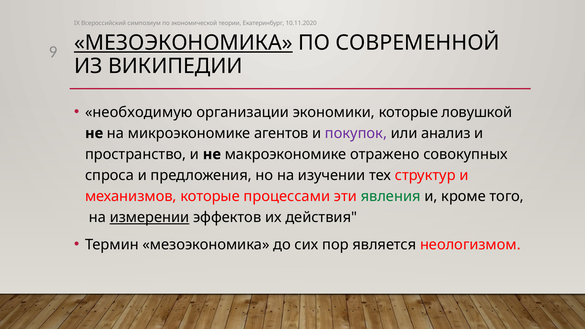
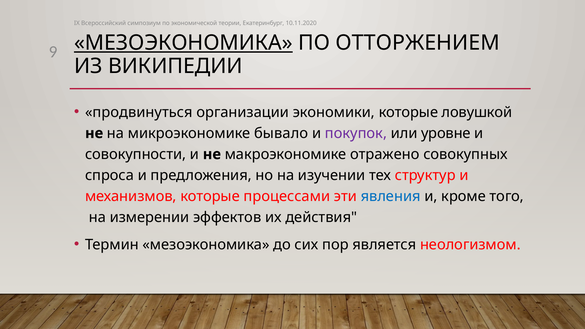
СОВРЕМЕННОЙ: СОВРЕМЕННОЙ -> ОТТОРЖЕНИЕМ (418, 43)
необходимую: необходимую -> продвинуться (139, 112)
агентов: агентов -> бывало (281, 133)
анализ: анализ -> уровне (446, 133)
пространство: пространство -> совокупности (136, 154)
явления colour: green -> blue (391, 196)
измерении underline: present -> none (150, 217)
